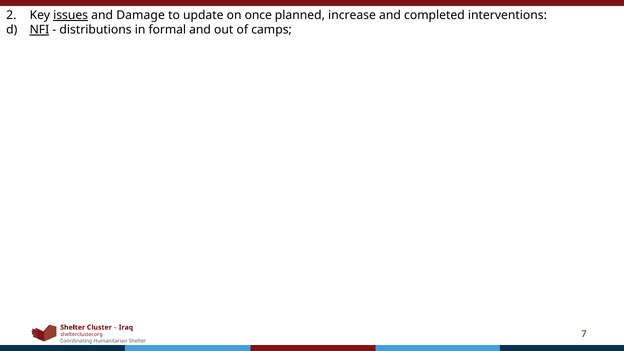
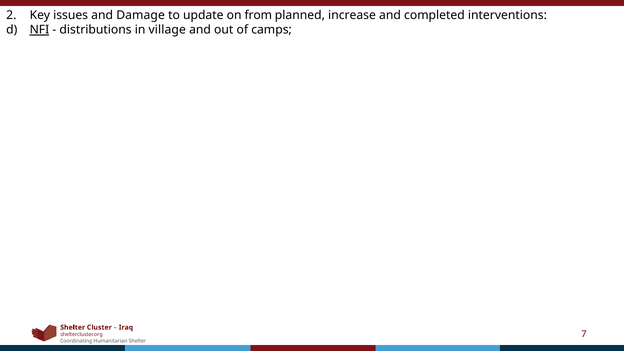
issues underline: present -> none (71, 15)
once: once -> from (258, 15)
formal: formal -> village (167, 30)
